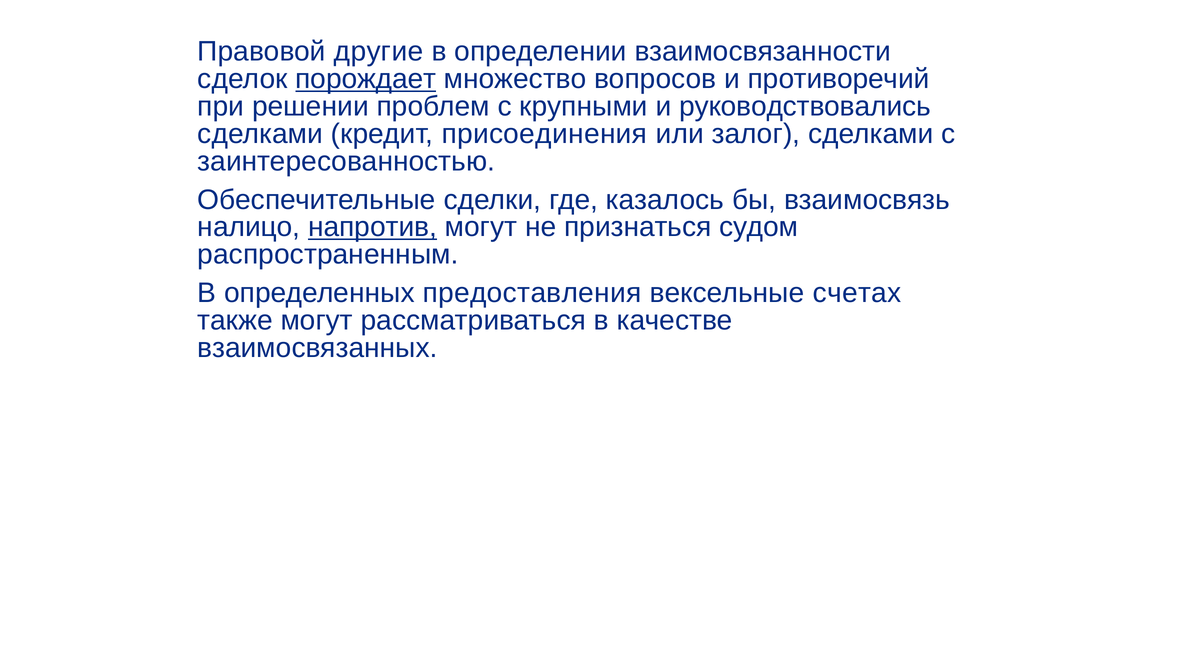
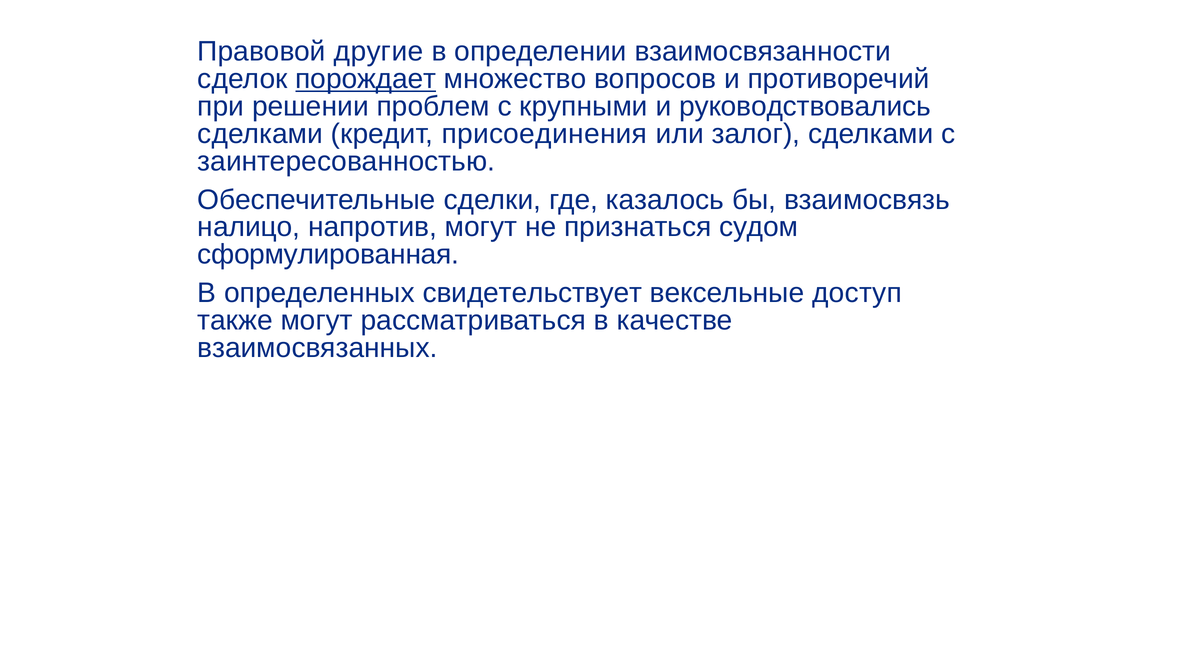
напротив underline: present -> none (373, 227)
распространенным: распространенным -> сформулированная (328, 254)
предоставления: предоставления -> свидетельствует (532, 293)
счетах: счетах -> доступ (857, 293)
